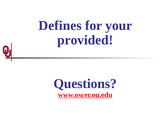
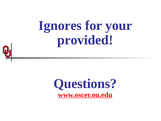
Defines: Defines -> Ignores (60, 25)
